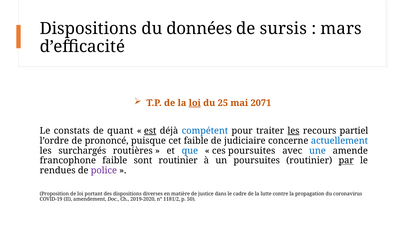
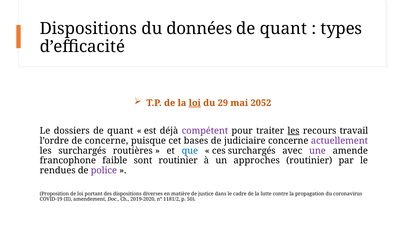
sursis: sursis -> quant (283, 28)
mars: mars -> types (341, 28)
25: 25 -> 29 (223, 103)
2071: 2071 -> 2052 (261, 103)
constats: constats -> dossiers (72, 130)
est underline: present -> none (150, 130)
compétent colour: blue -> purple (205, 130)
partiel: partiel -> travail (354, 130)
de prononcé: prononcé -> concerne (106, 140)
cet faible: faible -> bases (196, 140)
actuellement colour: blue -> purple (339, 140)
ces poursuites: poursuites -> surchargés (252, 150)
une colour: blue -> purple (317, 150)
un poursuites: poursuites -> approches (257, 160)
par underline: present -> none (346, 160)
